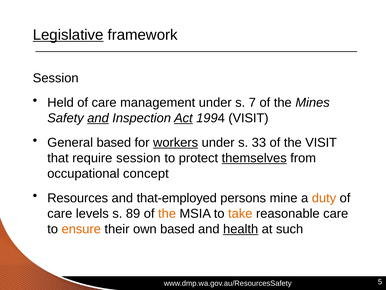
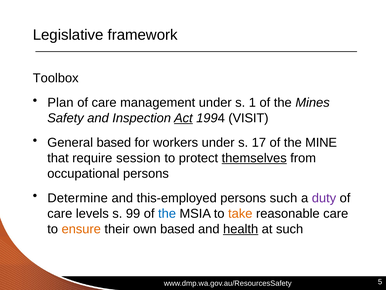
Legislative underline: present -> none (68, 35)
Session: Session -> Toolbox (56, 78)
Held: Held -> Plan (60, 103)
7: 7 -> 1 (252, 103)
and underline: present -> none (98, 118)
workers underline: present -> none (176, 142)
33: 33 -> 17 (259, 142)
the VISIT: VISIT -> MINE (321, 142)
occupational concept: concept -> persons (146, 173)
Resources: Resources -> Determine (78, 198)
that-employed: that-employed -> this-employed (177, 198)
persons mine: mine -> such (284, 198)
duty colour: orange -> purple (324, 198)
89: 89 -> 99 (133, 213)
the colour: orange -> blue (167, 213)
